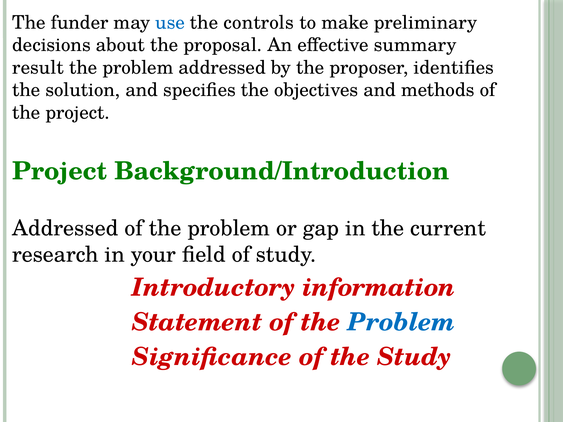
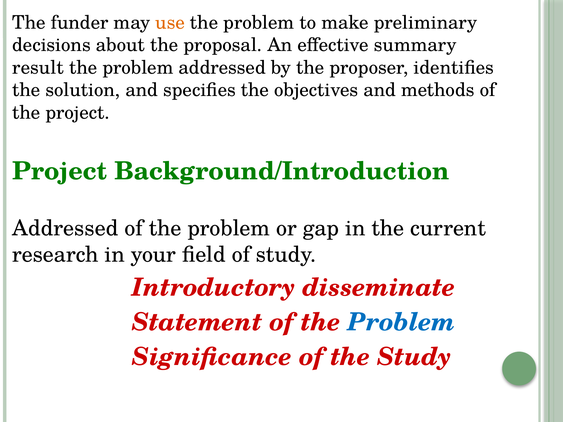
use colour: blue -> orange (170, 23)
controls: controls -> problem (259, 23)
information: information -> disseminate (379, 288)
